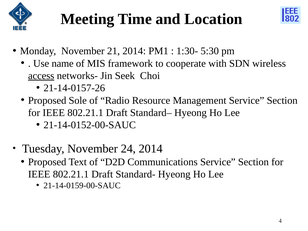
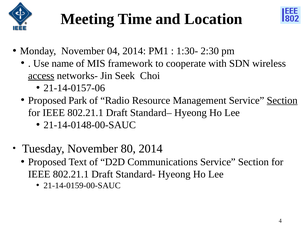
21: 21 -> 04 (113, 51)
5:30: 5:30 -> 2:30 (210, 51)
21-14-0157-26: 21-14-0157-26 -> 21-14-0157-06 (74, 88)
Sole: Sole -> Park (78, 100)
Section underline: none -> present (282, 100)
21-14-0152-00-SAUC: 21-14-0152-00-SAUC -> 21-14-0148-00-SAUC (90, 125)
24: 24 -> 80 (128, 149)
